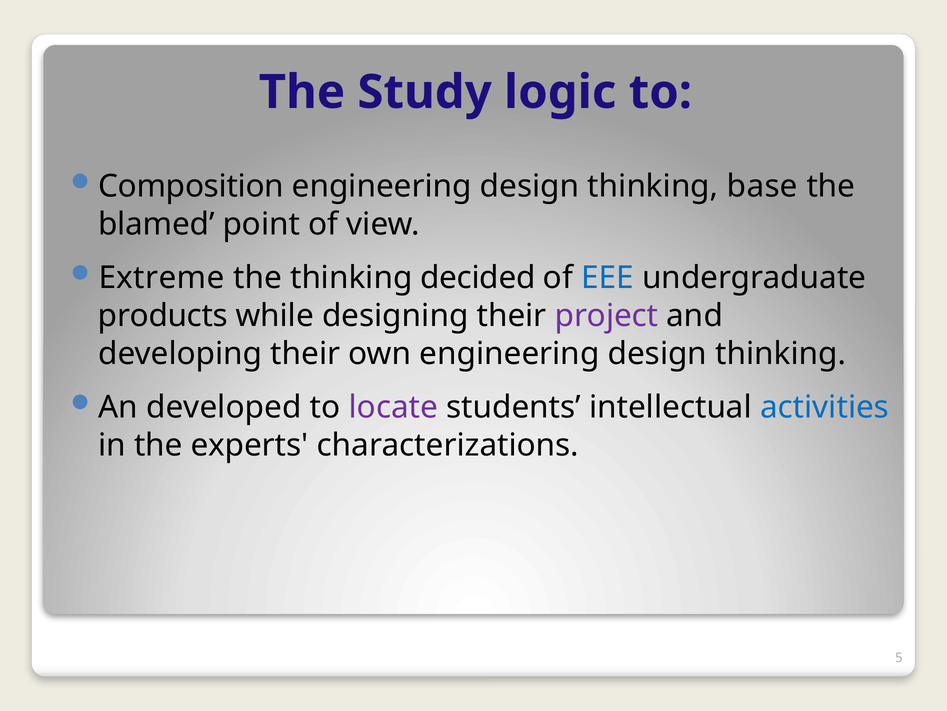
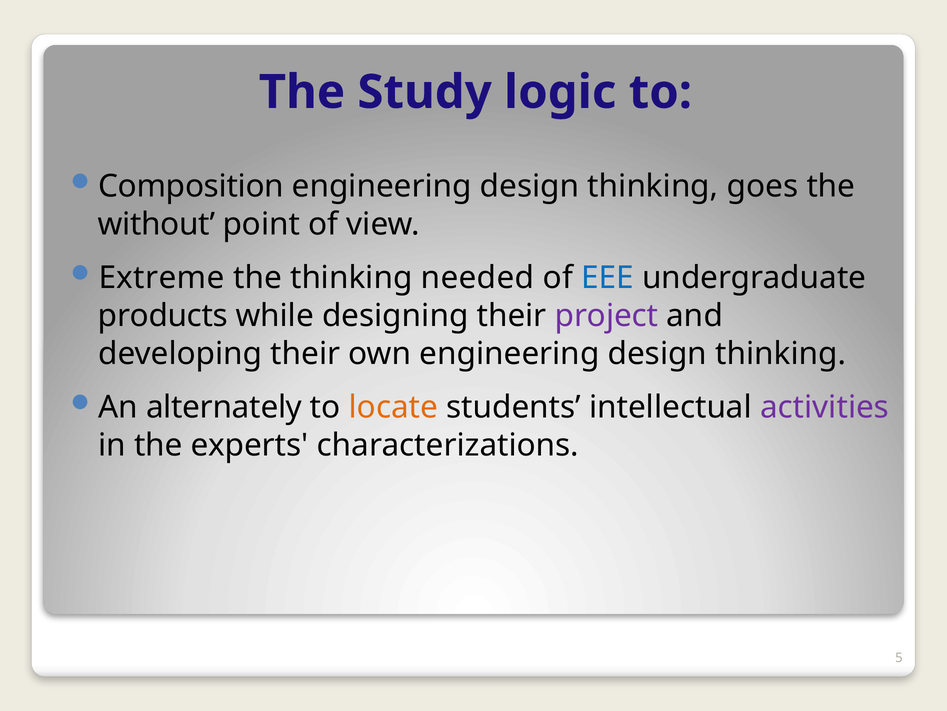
base: base -> goes (762, 186)
blamed: blamed -> without (156, 224)
decided: decided -> needed (478, 278)
developed: developed -> alternately (224, 407)
locate colour: purple -> orange (393, 407)
activities colour: blue -> purple (825, 407)
